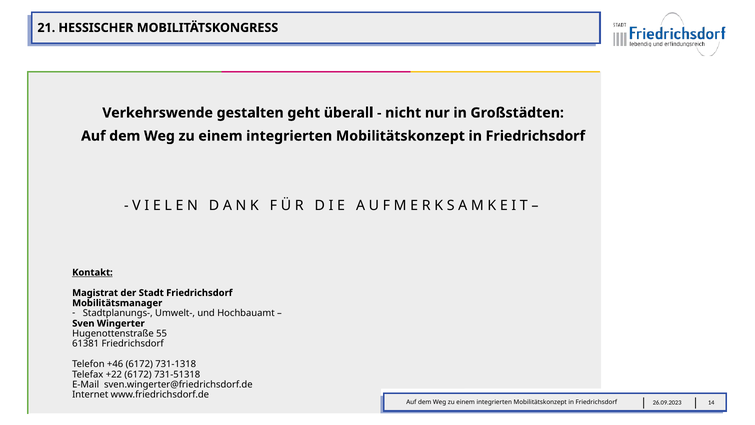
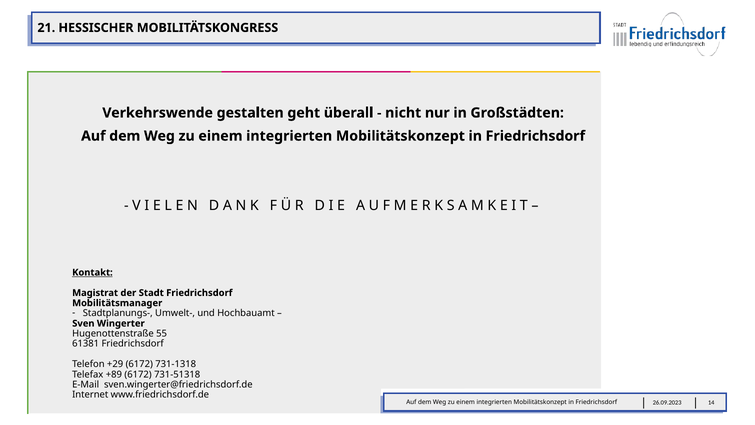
+46: +46 -> +29 (115, 364)
+22: +22 -> +89 (114, 374)
